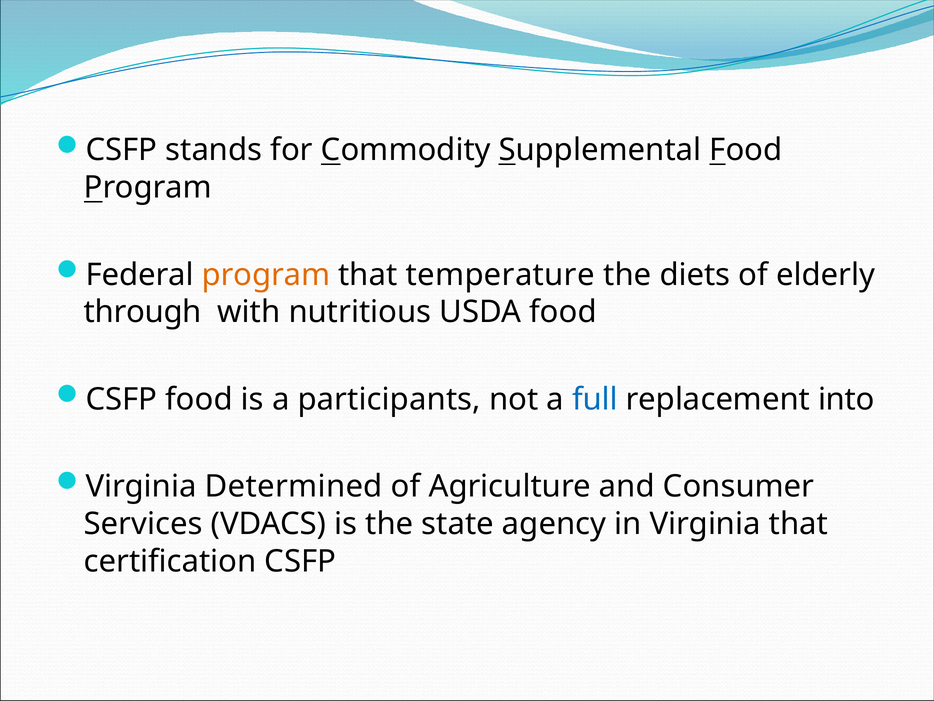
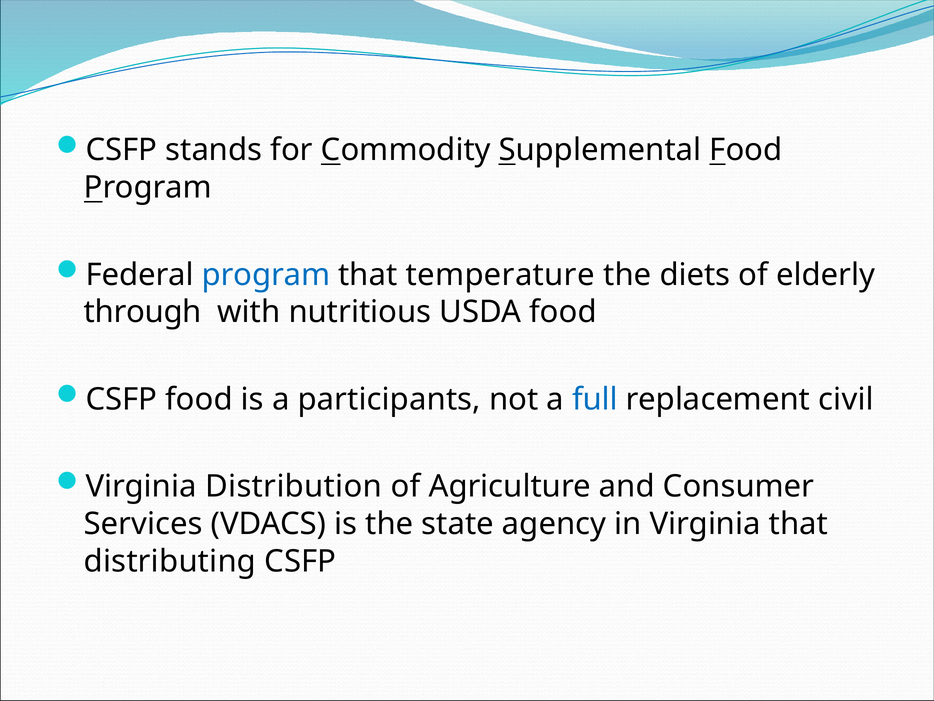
program colour: orange -> blue (266, 275)
into: into -> civil (846, 399)
Determined: Determined -> Distribution (294, 486)
certification: certification -> distributing (170, 561)
